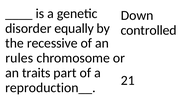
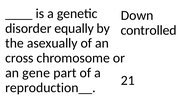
recessive: recessive -> asexually (52, 43)
rules: rules -> cross (19, 58)
traits: traits -> gene (36, 73)
